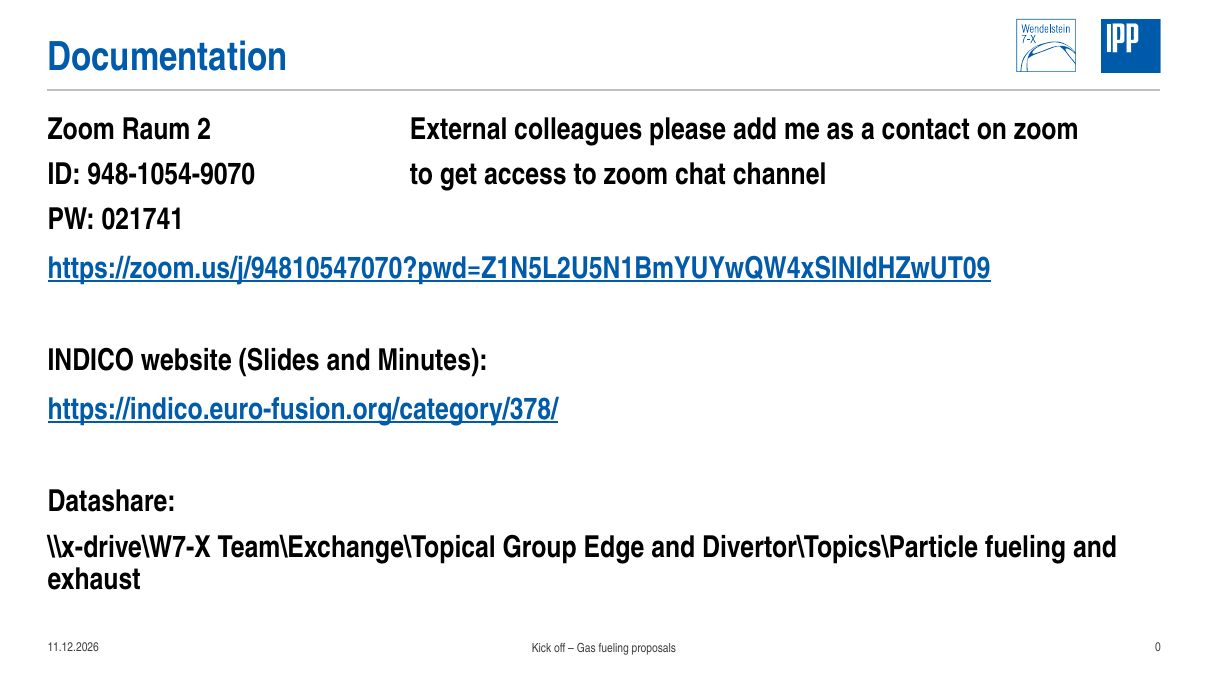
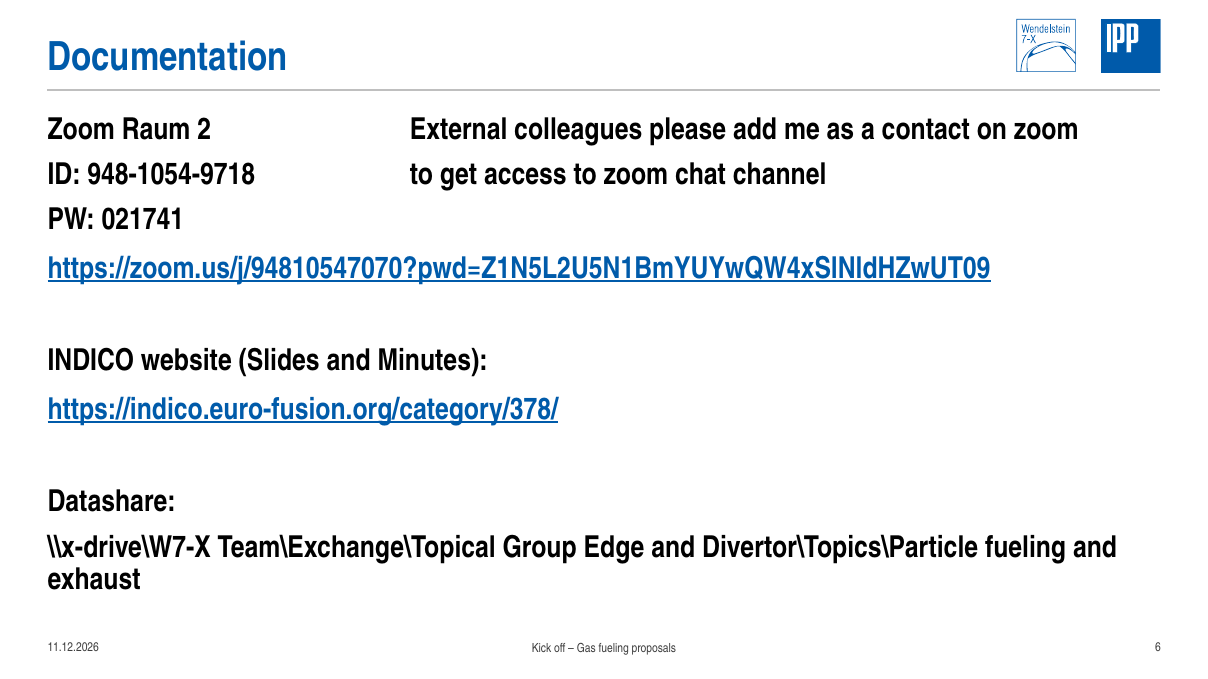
948-1054-9070: 948-1054-9070 -> 948-1054-9718 (171, 174)
0: 0 -> 6 (1158, 648)
